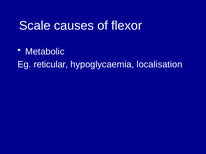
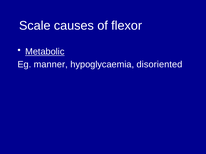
Metabolic underline: none -> present (45, 52)
reticular: reticular -> manner (51, 65)
localisation: localisation -> disoriented (159, 65)
